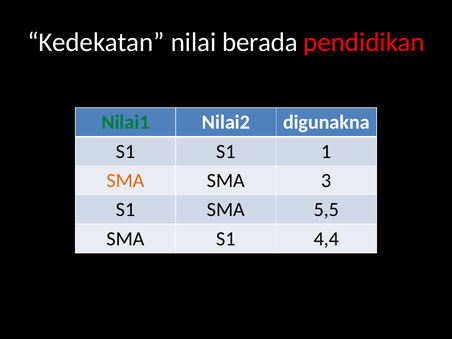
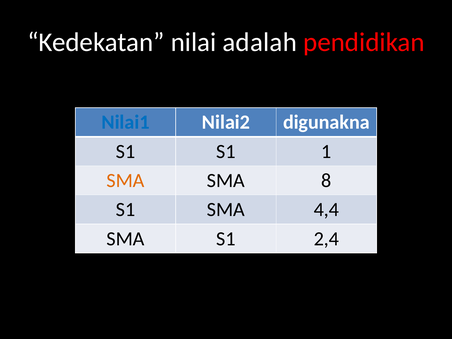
berada: berada -> adalah (260, 42)
Nilai1 colour: green -> blue (126, 122)
3: 3 -> 8 (326, 181)
5,5: 5,5 -> 4,4 (326, 210)
4,4: 4,4 -> 2,4 (326, 239)
